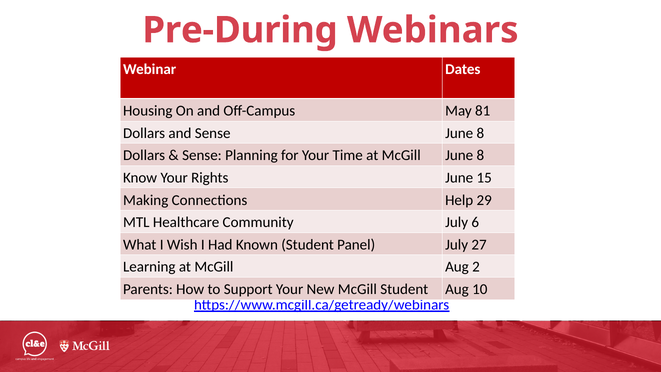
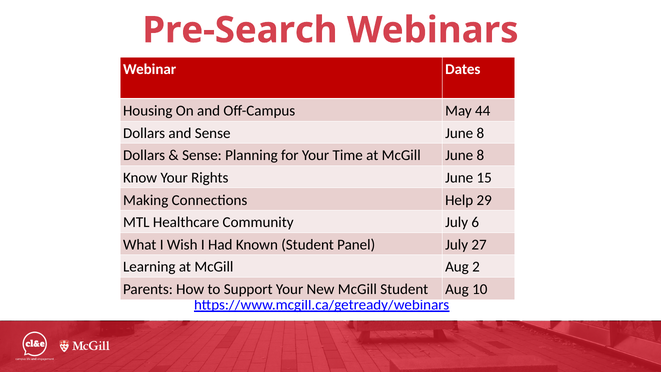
Pre-During: Pre-During -> Pre-Search (240, 30)
81: 81 -> 44 (483, 111)
